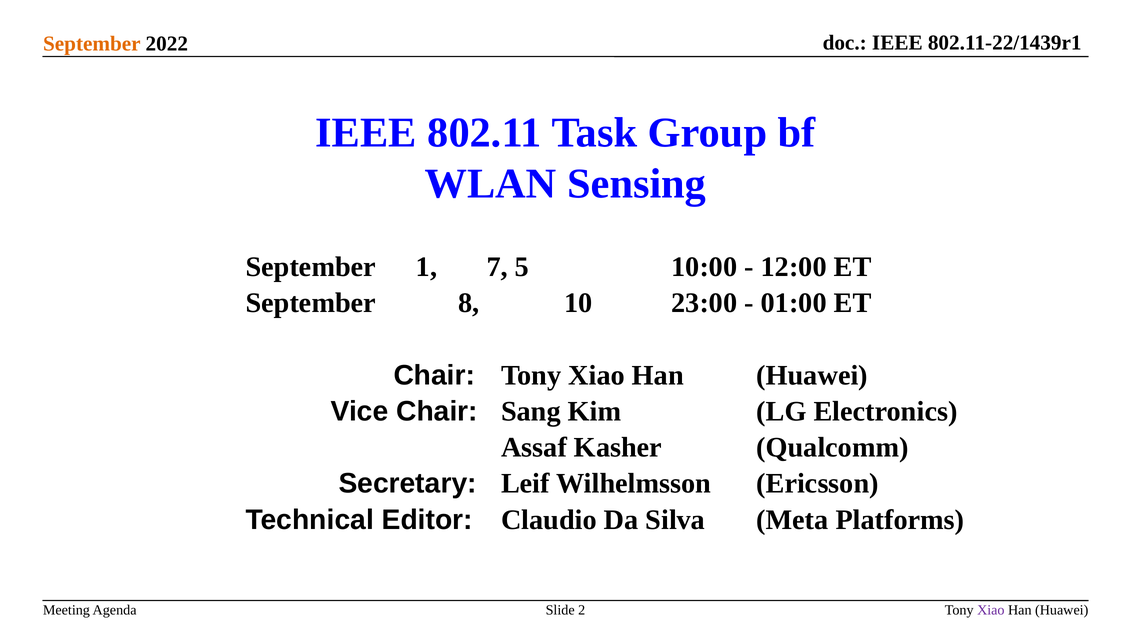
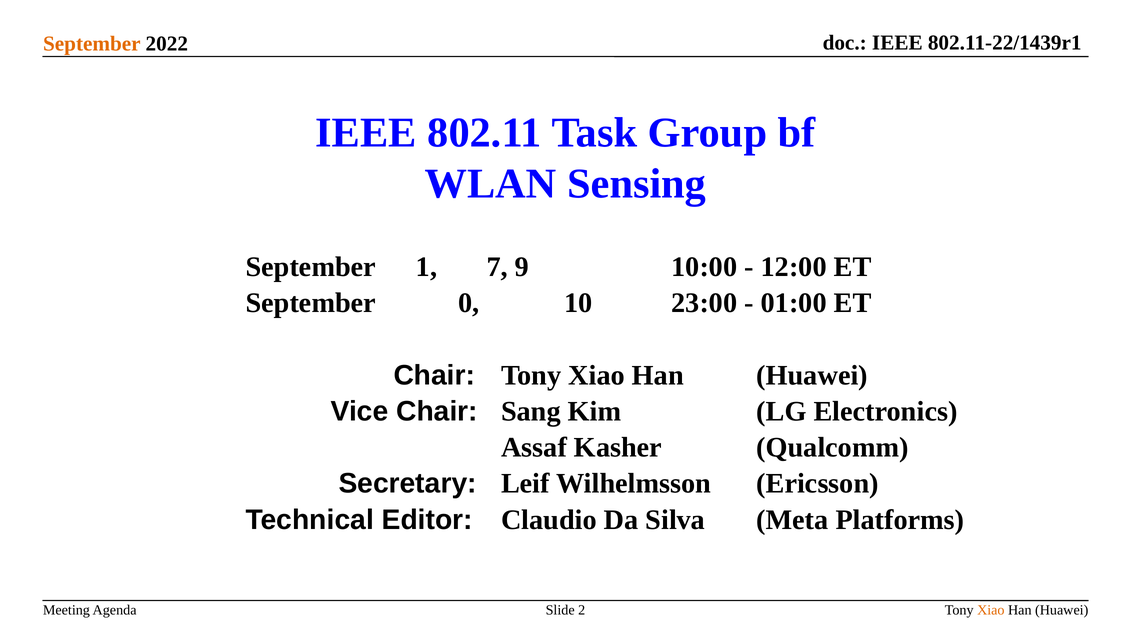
5: 5 -> 9 (522, 267)
8: 8 -> 0 (469, 303)
Xiao colour: purple -> orange (991, 610)
